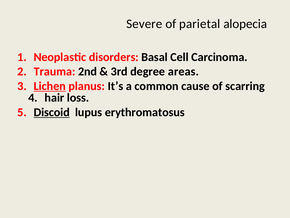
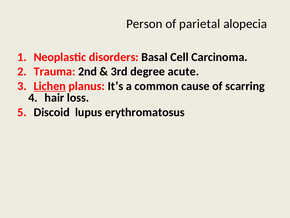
Severe: Severe -> Person (144, 24)
areas: areas -> acute (183, 71)
Discoid underline: present -> none (52, 112)
